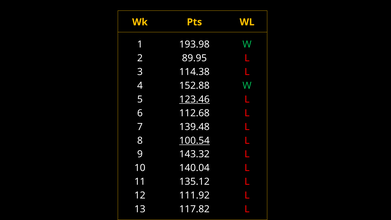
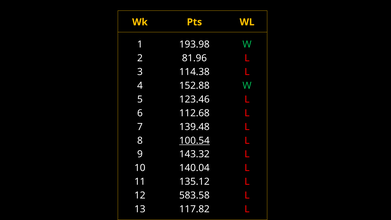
89.95: 89.95 -> 81.96 (194, 58)
123.46 underline: present -> none (194, 99)
111.92: 111.92 -> 583.58 (194, 195)
